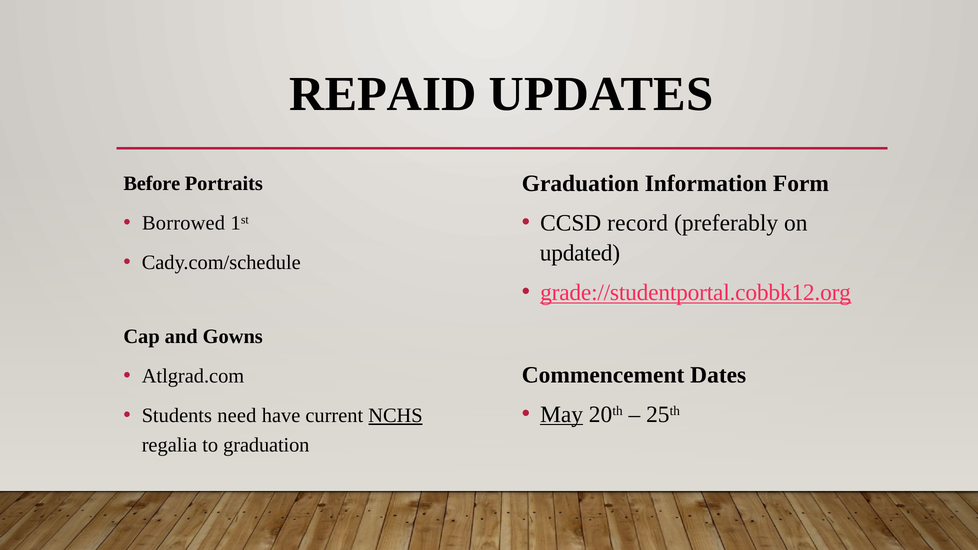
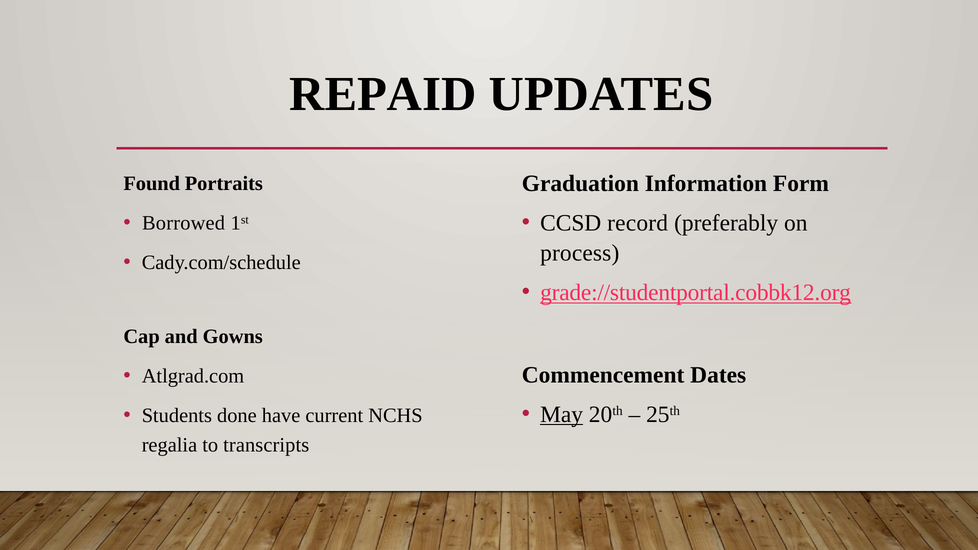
Before: Before -> Found (152, 184)
updated: updated -> process (580, 253)
need: need -> done (237, 416)
NCHS underline: present -> none (395, 416)
to graduation: graduation -> transcripts (266, 445)
